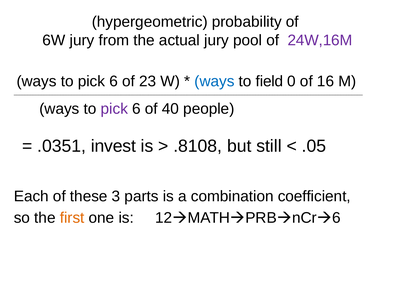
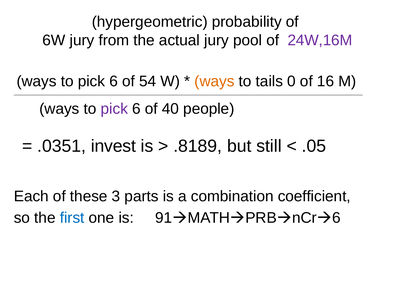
23: 23 -> 54 (148, 81)
ways colour: blue -> orange (214, 81)
field: field -> tails (269, 81)
.8108: .8108 -> .8189 (198, 146)
first colour: orange -> blue (72, 218)
12: 12 -> 91 (164, 218)
